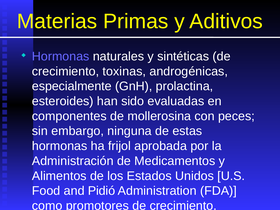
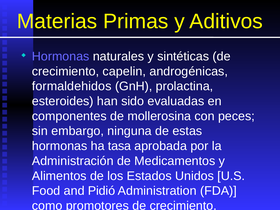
toxinas: toxinas -> capelin (124, 71)
especialmente: especialmente -> formaldehidos (72, 86)
frijol: frijol -> tasa (120, 146)
